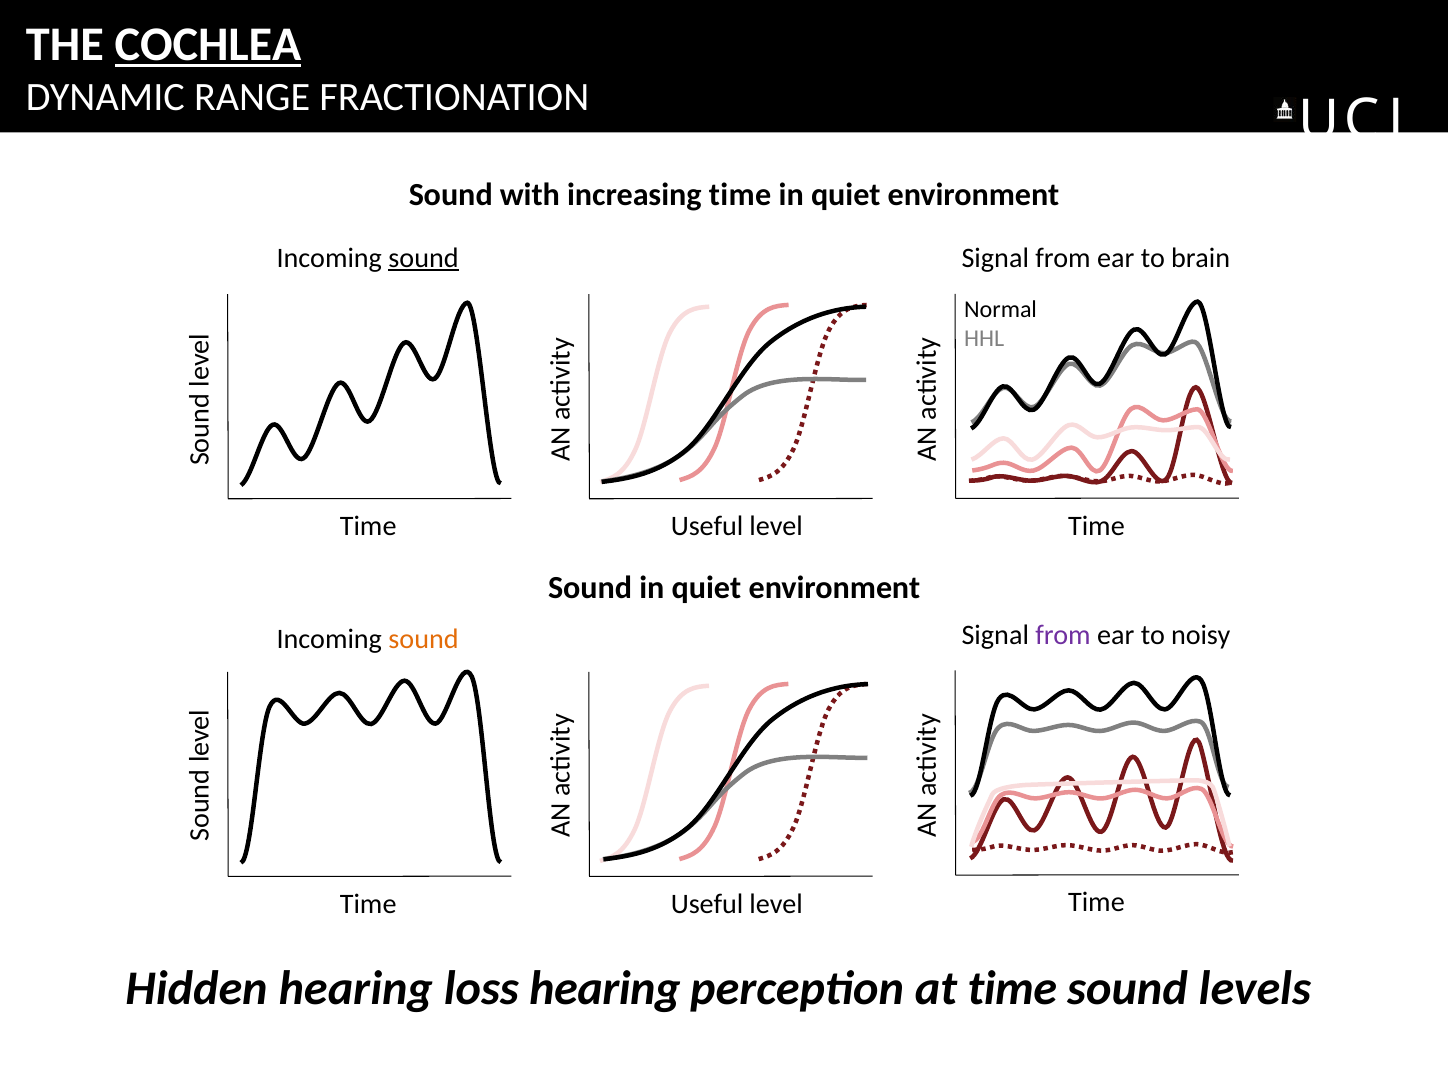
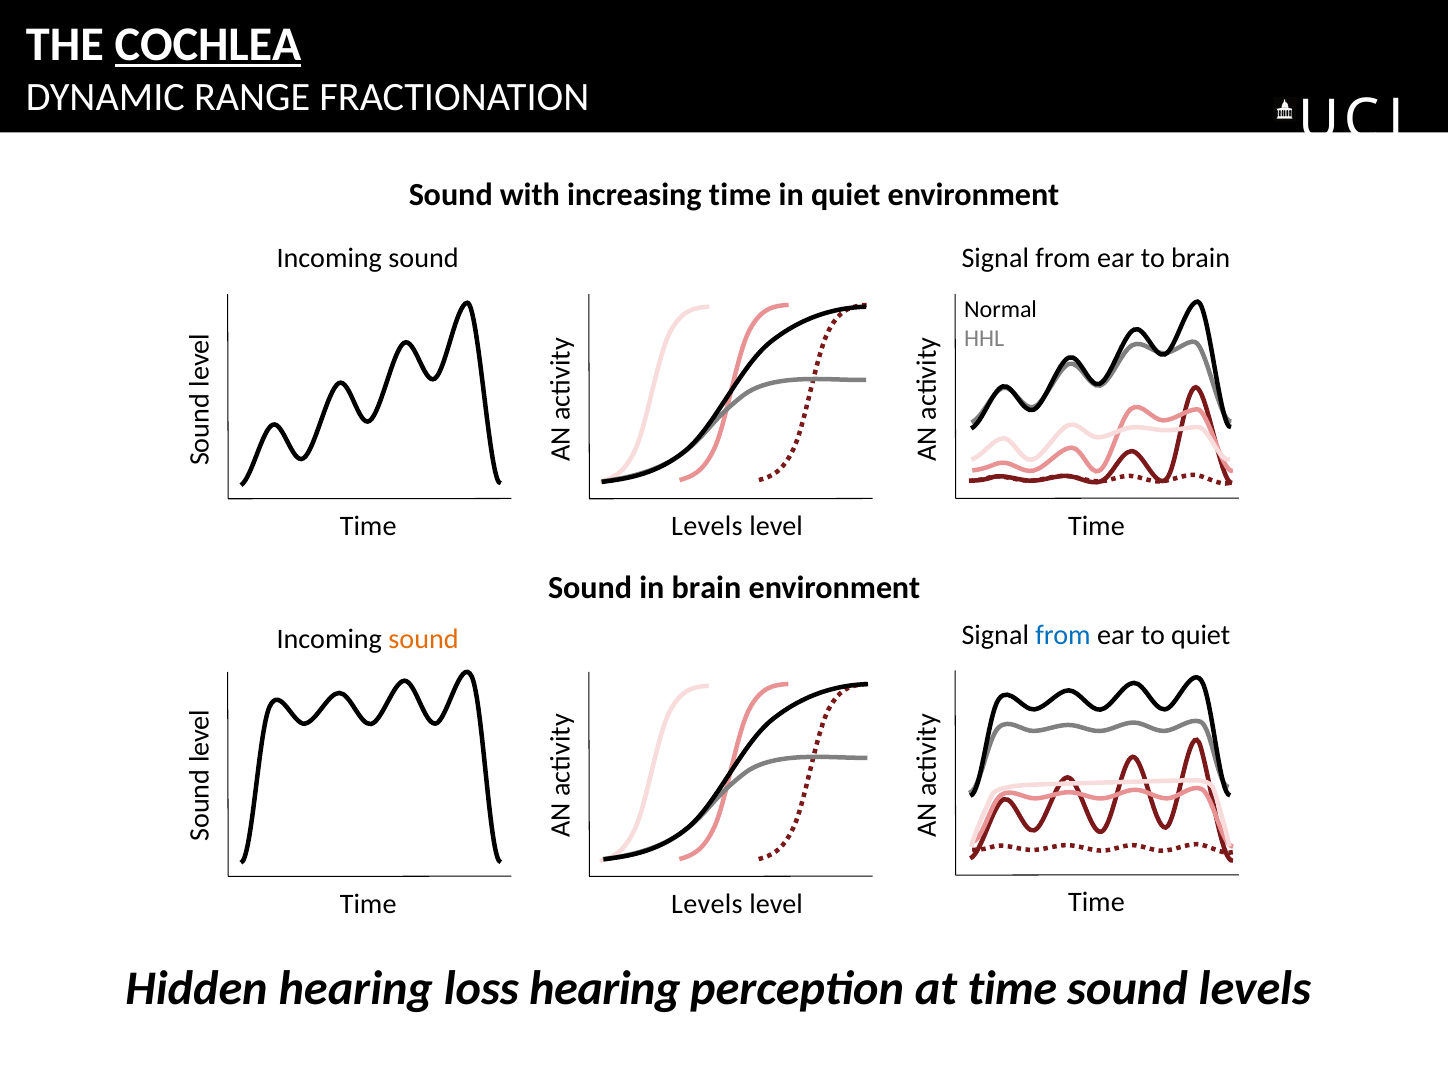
sound underline: present -> none (424, 258)
Useful: Useful -> Levels (707, 526)
Sound in quiet: quiet -> brain (706, 588)
from colour: purple -> blue (1063, 635)
to noisy: noisy -> quiet (1201, 635)
Useful: Useful -> Levels (707, 904)
